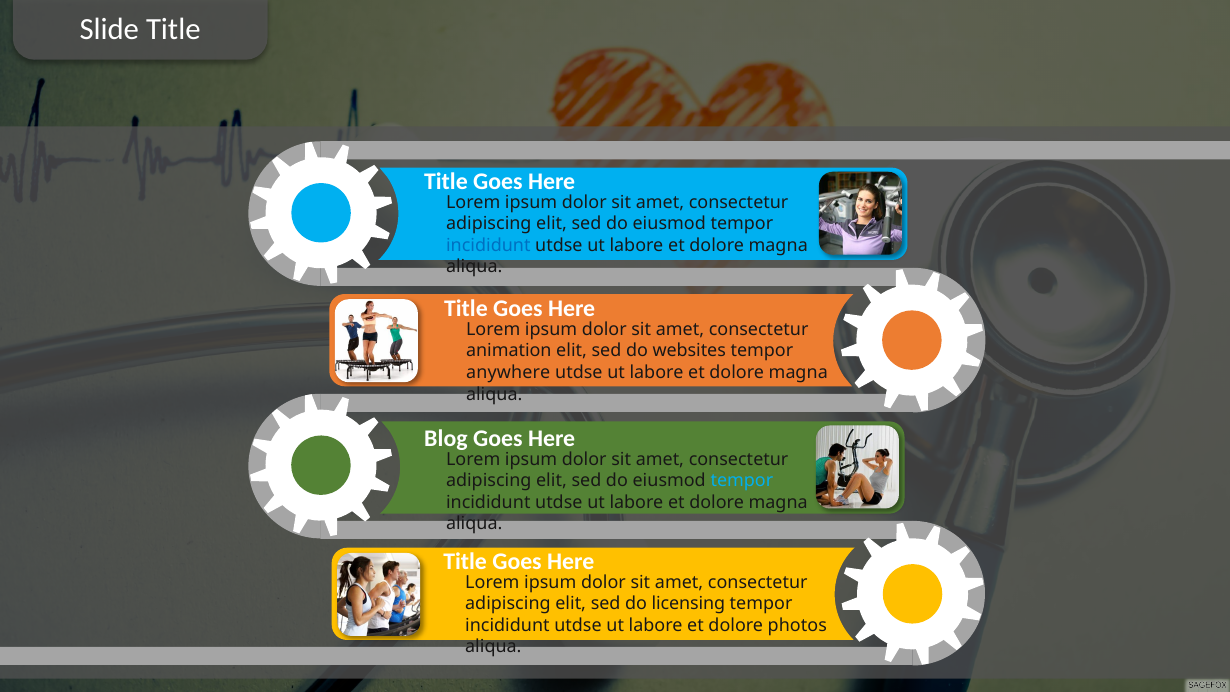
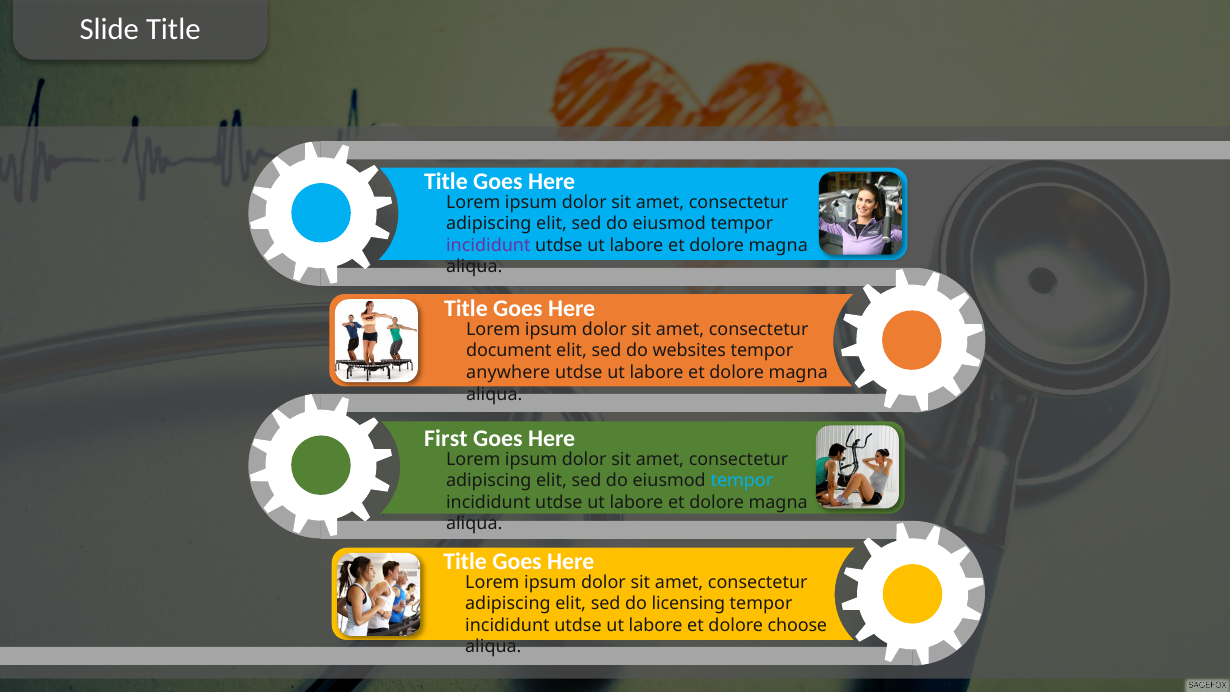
incididunt colour: blue -> purple (488, 245)
animation: animation -> document (509, 351)
Blog: Blog -> First (446, 438)
photos: photos -> choose (797, 625)
